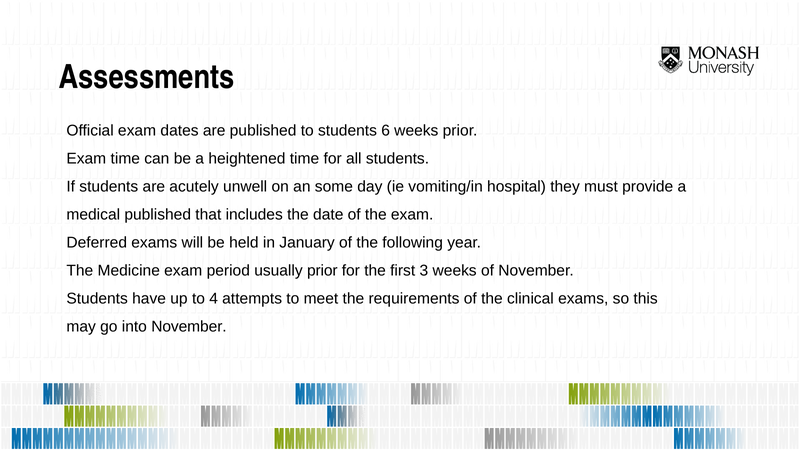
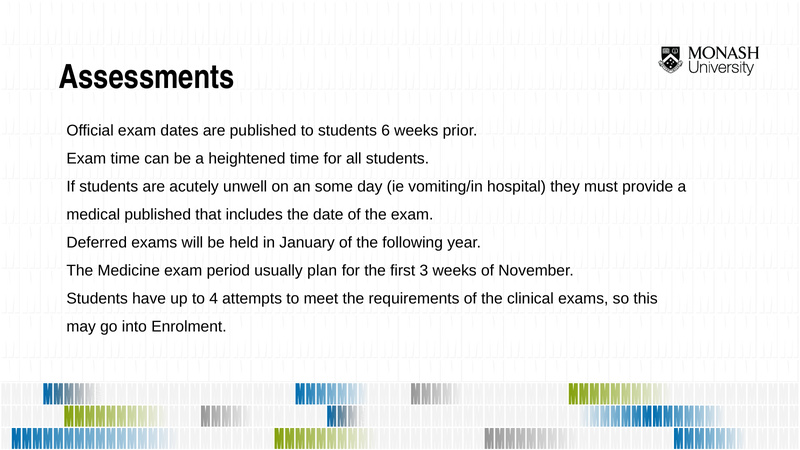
usually prior: prior -> plan (322, 271)
into November: November -> Enrolment (189, 327)
